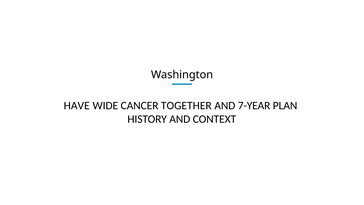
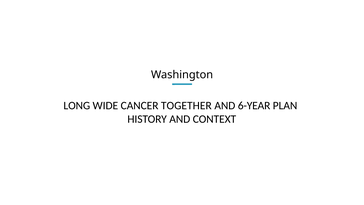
HAVE: HAVE -> LONG (77, 105)
7-YEAR: 7-YEAR -> 6-YEAR (254, 105)
